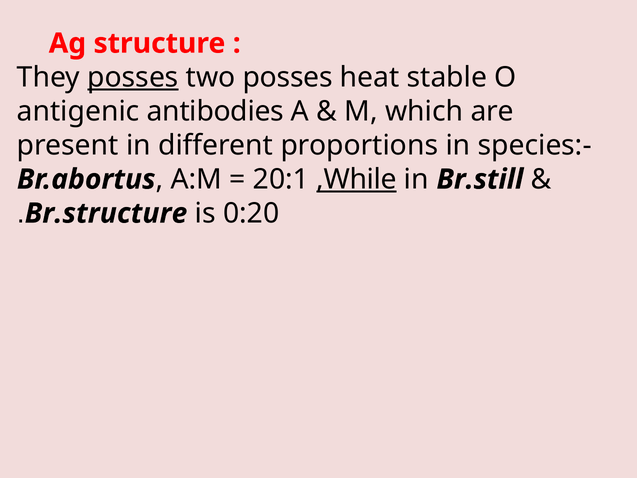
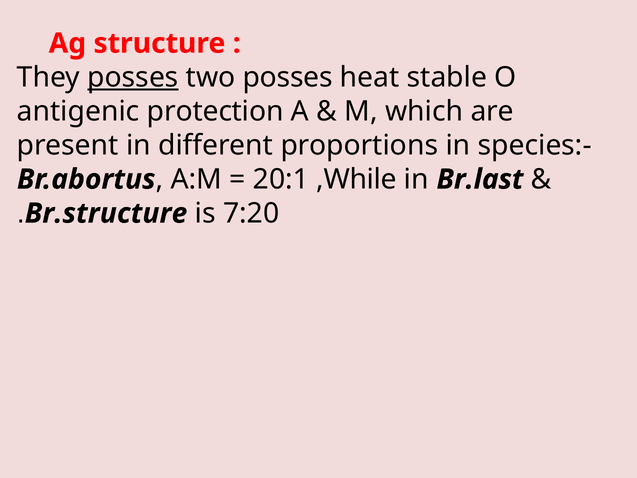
antibodies: antibodies -> protection (215, 111)
,While underline: present -> none (357, 179)
Br.still: Br.still -> Br.last (480, 179)
0:20: 0:20 -> 7:20 (251, 213)
